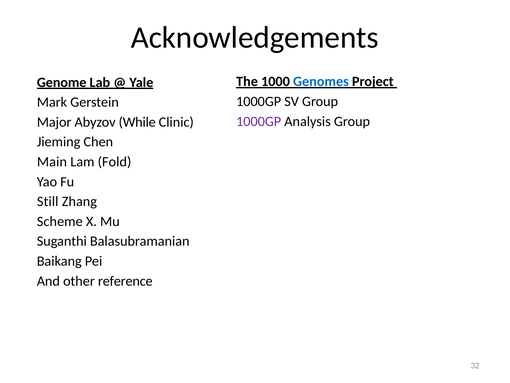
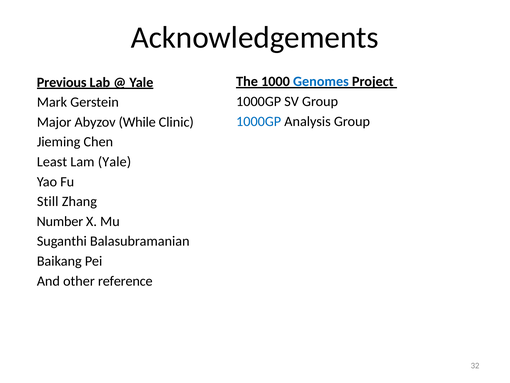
Genome: Genome -> Previous (62, 82)
1000GP colour: purple -> blue (259, 121)
Main: Main -> Least (52, 162)
Lam Fold: Fold -> Yale (115, 162)
Scheme: Scheme -> Number (60, 221)
